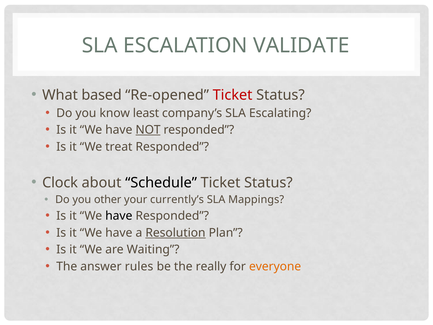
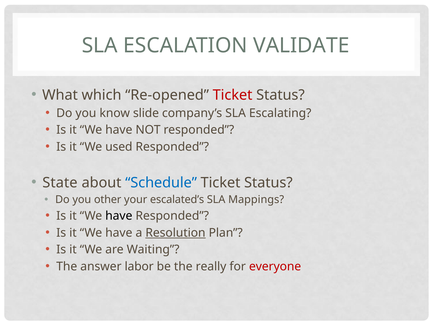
based: based -> which (102, 95)
least: least -> slide (146, 113)
NOT underline: present -> none (148, 130)
treat: treat -> used (119, 147)
Clock: Clock -> State (60, 182)
Schedule colour: black -> blue (161, 182)
currently’s: currently’s -> escalated’s (177, 200)
rules: rules -> labor (139, 266)
everyone colour: orange -> red (275, 266)
